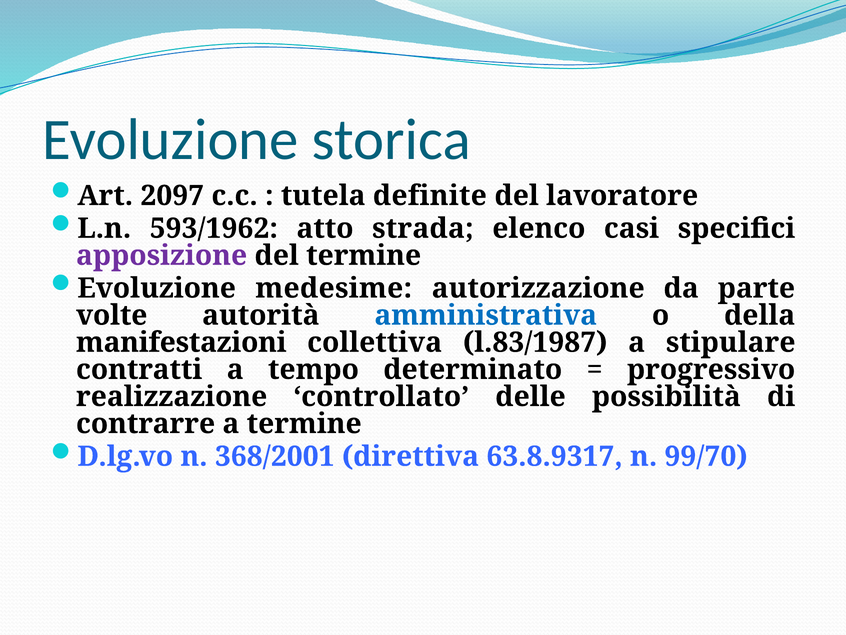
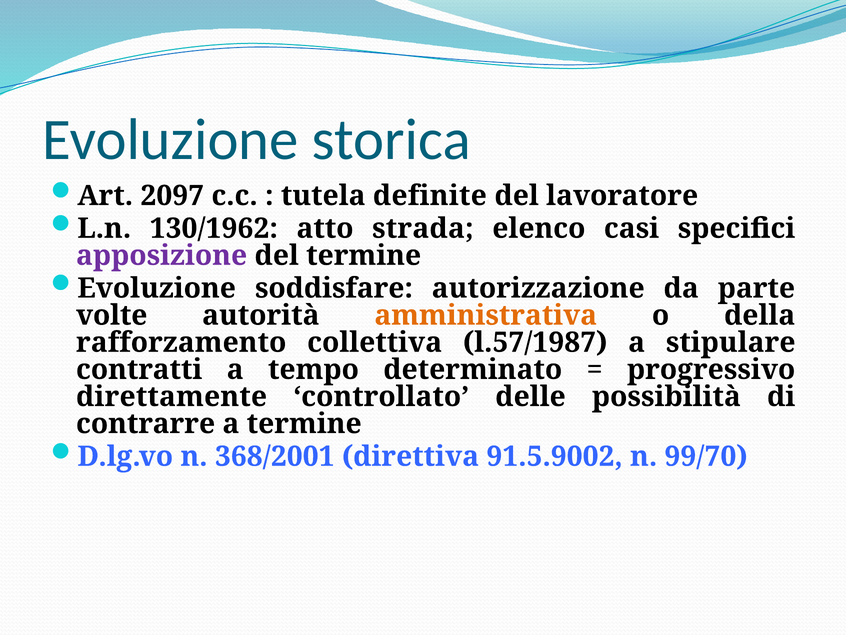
593/1962: 593/1962 -> 130/1962 (214, 228)
medesime: medesime -> soddisfare (334, 288)
amministrativa colour: blue -> orange (486, 315)
manifestazioni: manifestazioni -> rafforzamento (181, 342)
l.83/1987: l.83/1987 -> l.57/1987 (535, 342)
realizzazione: realizzazione -> direttamente (172, 396)
63.8.9317: 63.8.9317 -> 91.5.9002 (555, 456)
